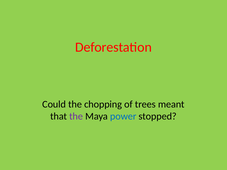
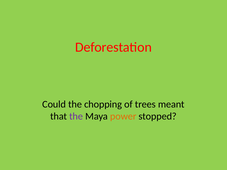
power colour: blue -> orange (123, 116)
